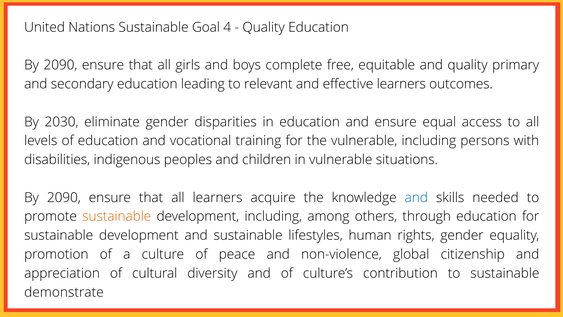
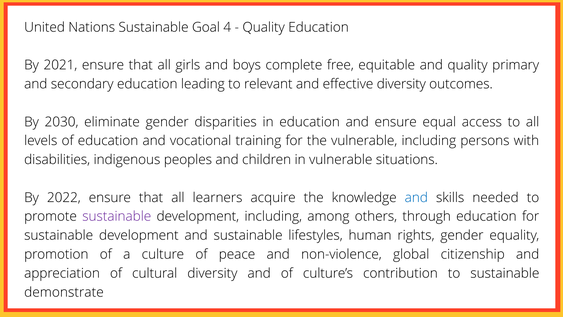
2090: 2090 -> 2021 (60, 65)
effective learners: learners -> diversity (401, 84)
2090: 2090 -> 2022 (64, 197)
sustainable colour: orange -> purple (117, 216)
